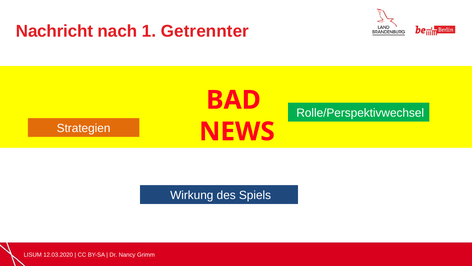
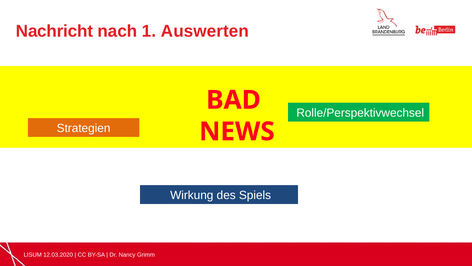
Getrennter: Getrennter -> Auswerten (205, 31)
